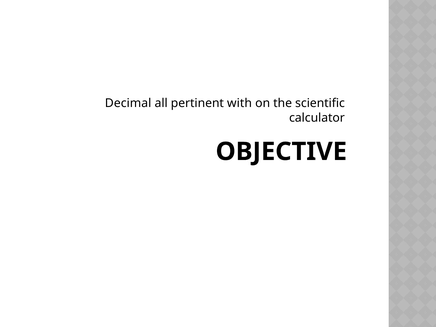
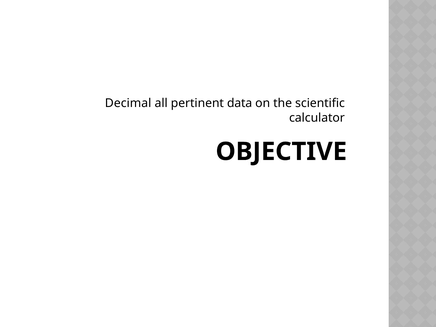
with: with -> data (240, 103)
